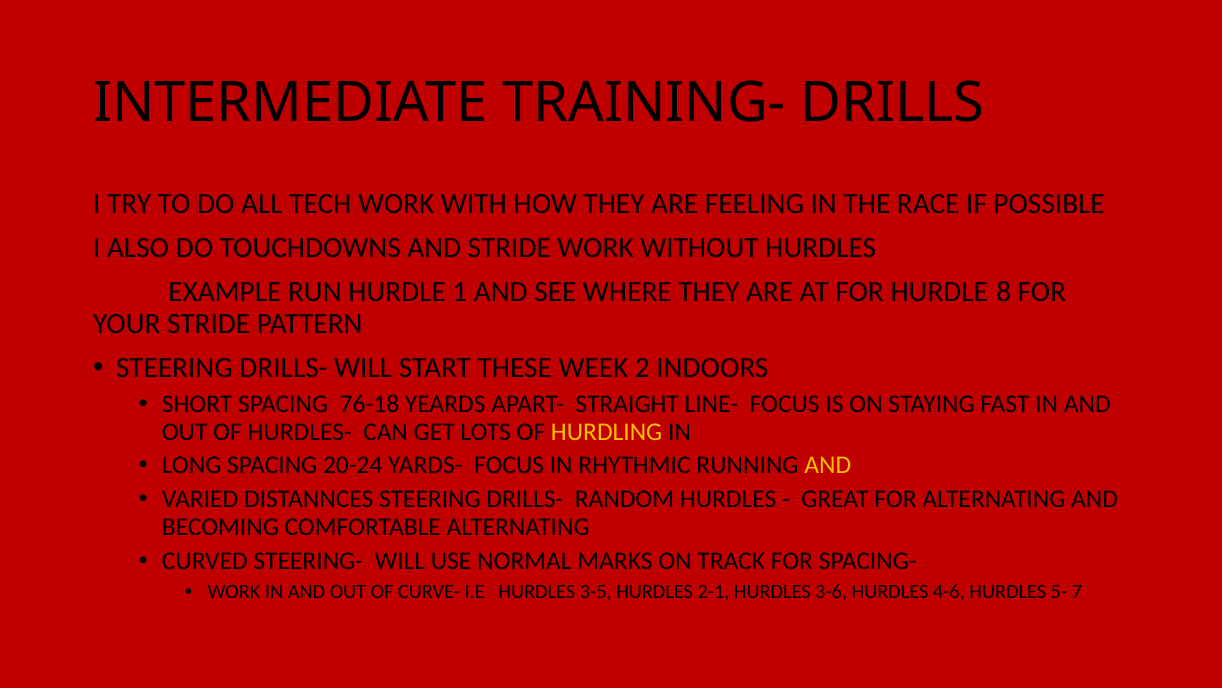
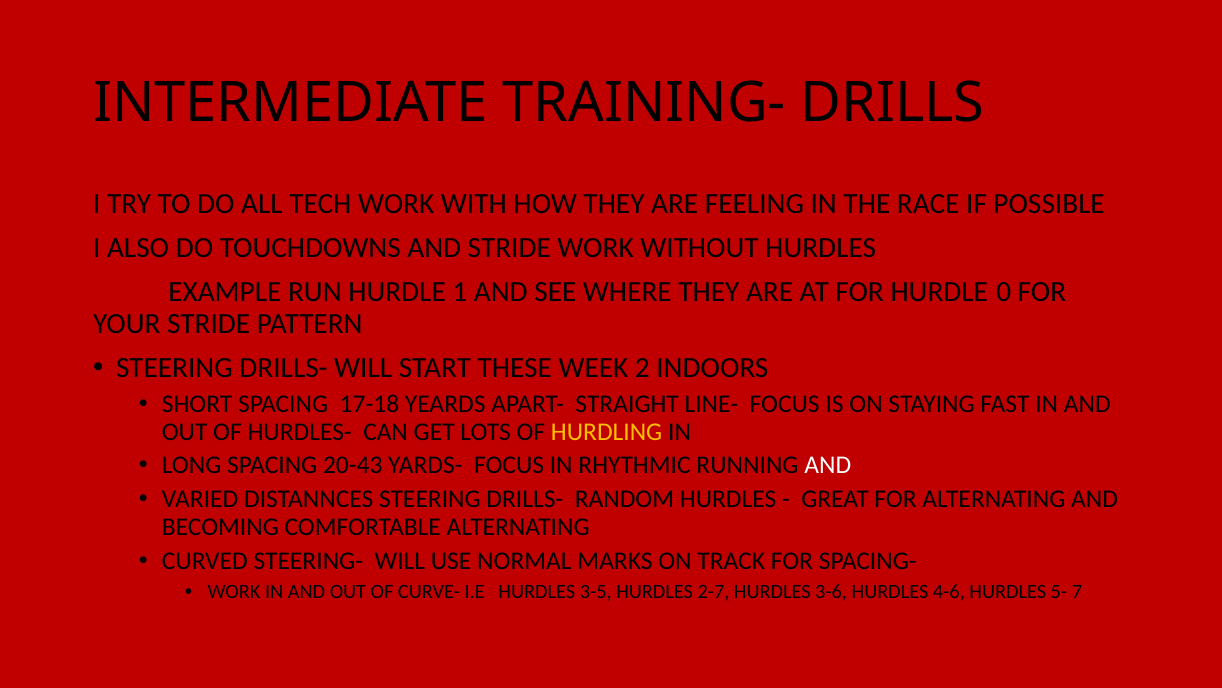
8: 8 -> 0 (1004, 292)
76-18: 76-18 -> 17-18 (369, 404)
20-24: 20-24 -> 20-43 (353, 465)
AND colour: yellow -> white (828, 465)
2-1: 2-1 -> 2-7 (713, 591)
